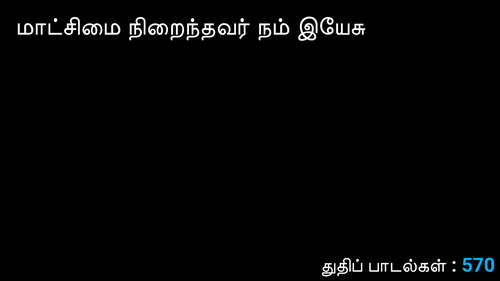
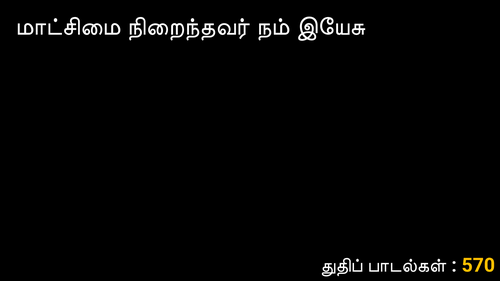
570 colour: light blue -> yellow (478, 266)
